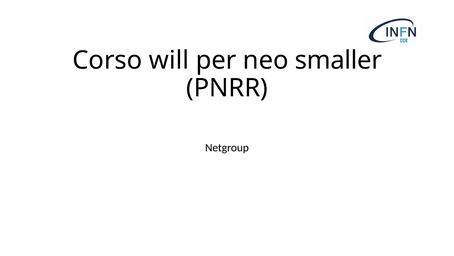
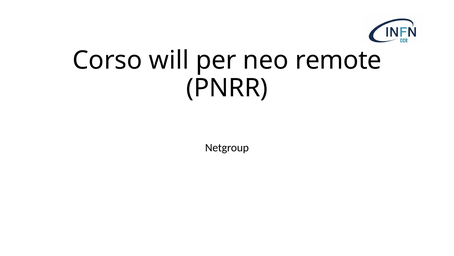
smaller: smaller -> remote (338, 60)
